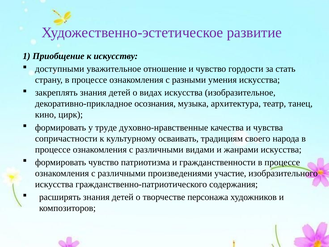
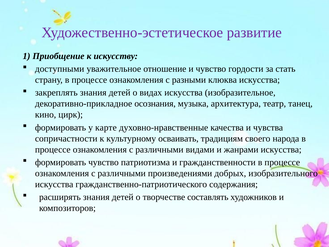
умения: умения -> клюква (223, 80)
труде: труде -> карте (106, 127)
участие: участие -> добрых (230, 173)
персонажа: персонажа -> составлять (208, 197)
